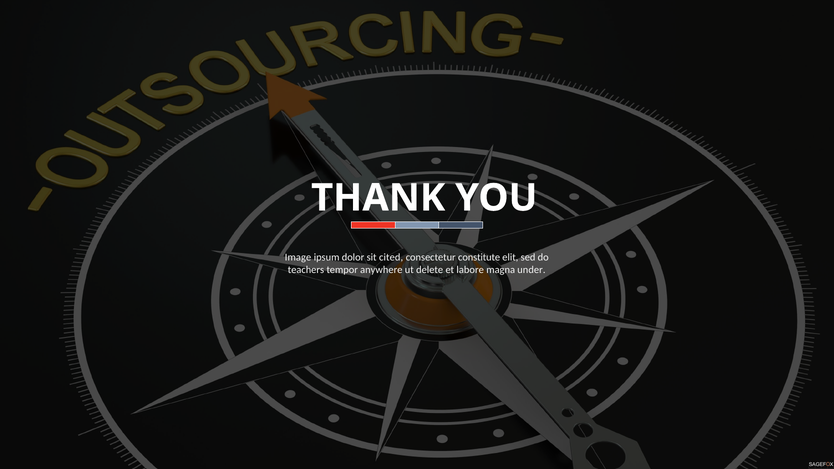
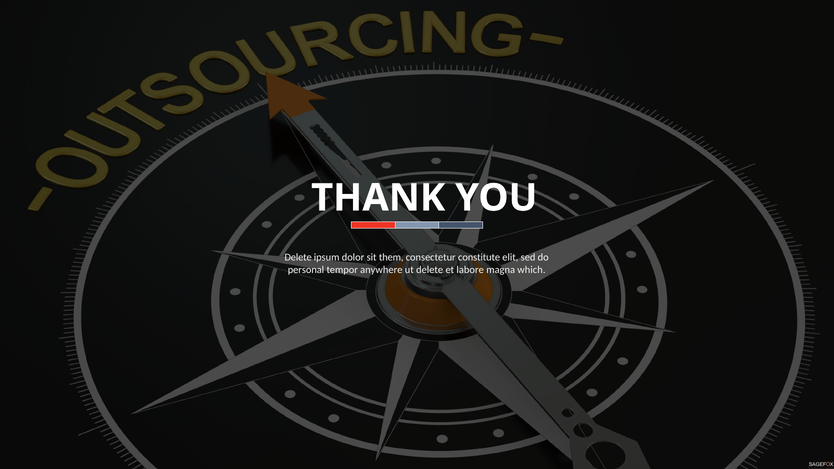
Image: Image -> Delete (298, 257)
cited: cited -> them (391, 257)
teachers: teachers -> personal (306, 270)
under: under -> which (531, 270)
